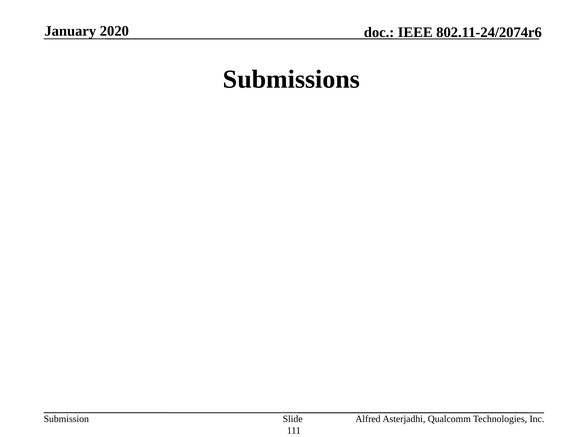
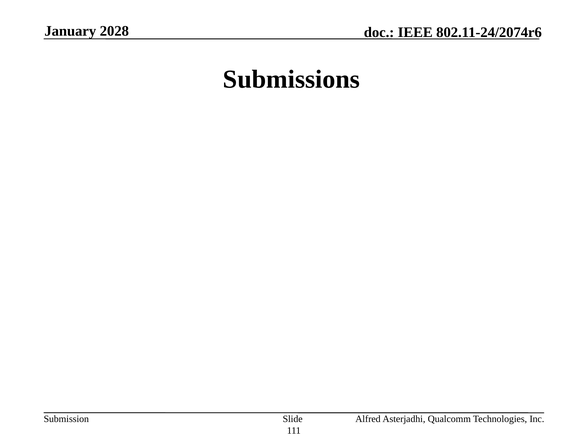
2020: 2020 -> 2028 (114, 31)
